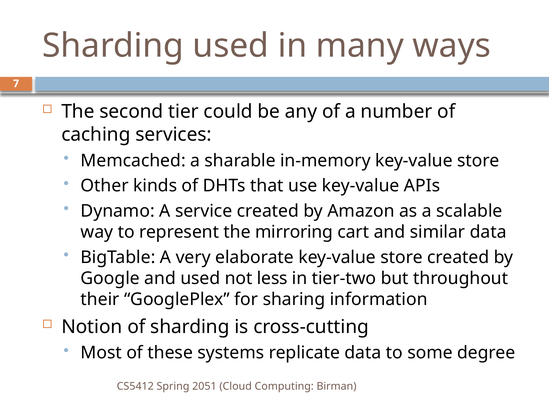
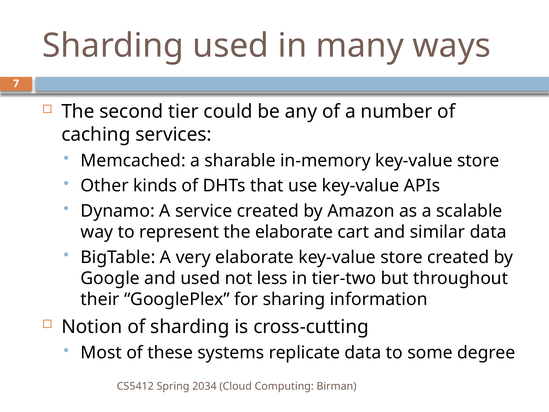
the mirroring: mirroring -> elaborate (294, 232)
2051: 2051 -> 2034 (204, 386)
